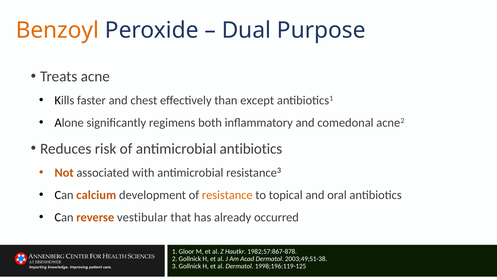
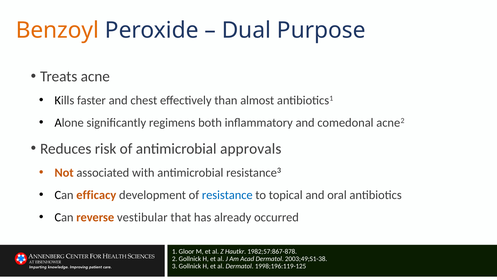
except: except -> almost (257, 100)
antimicrobial antibiotics: antibiotics -> approvals (251, 149)
calcium: calcium -> efficacy (96, 195)
resistance colour: orange -> blue (227, 195)
